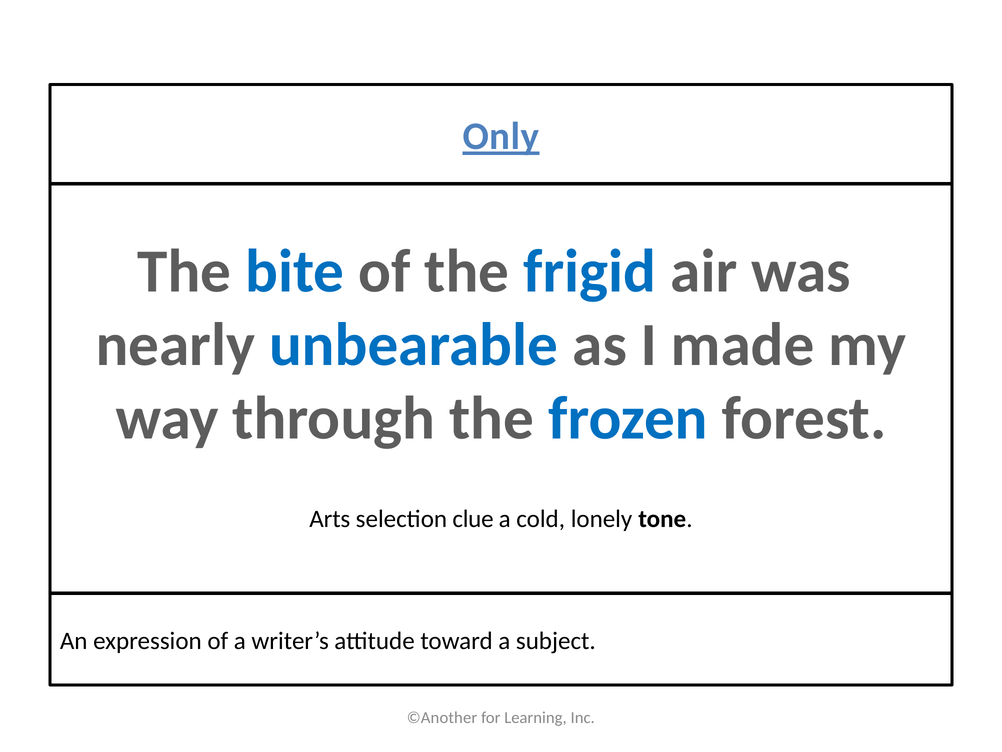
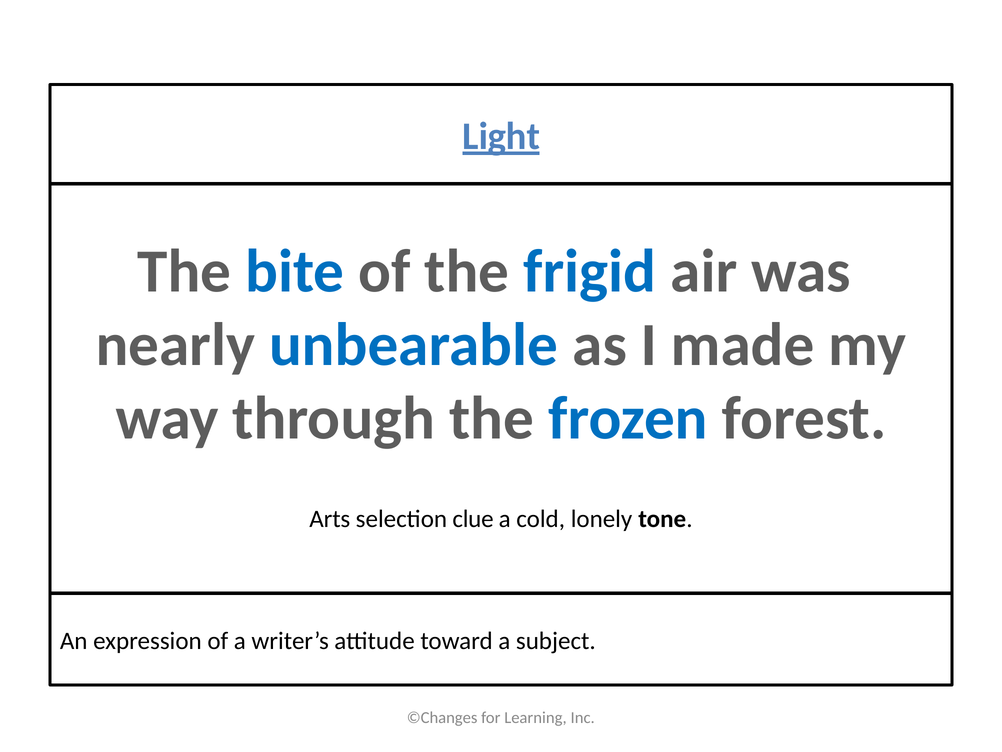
Only: Only -> Light (501, 136)
©Another: ©Another -> ©Changes (442, 718)
